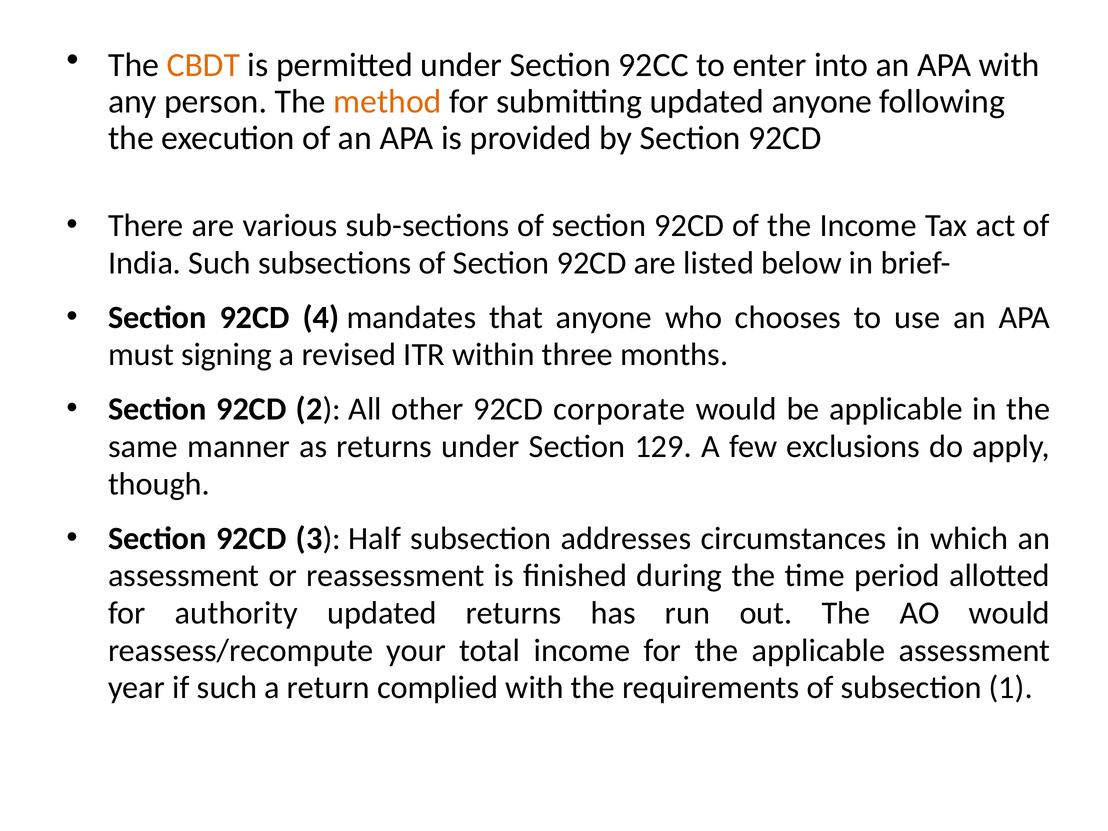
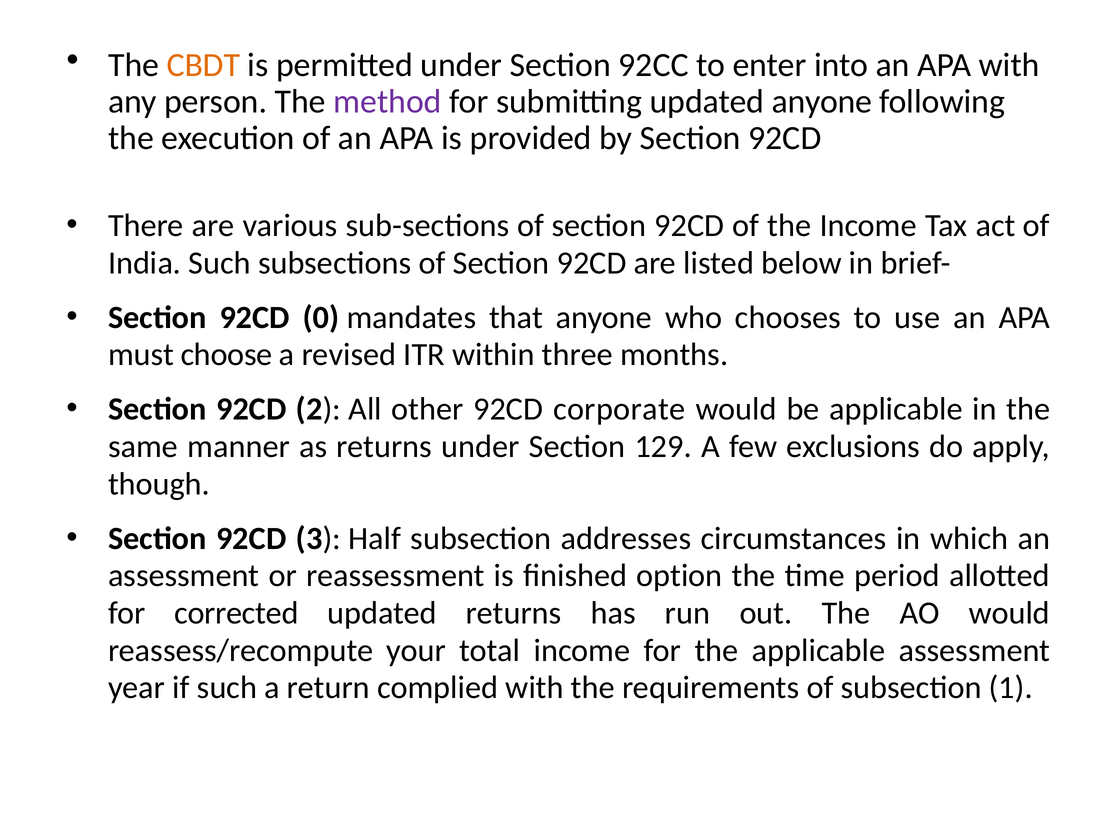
method colour: orange -> purple (388, 102)
4: 4 -> 0 (321, 317)
signing: signing -> choose (227, 355)
during: during -> option (679, 576)
authority: authority -> corrected (236, 613)
